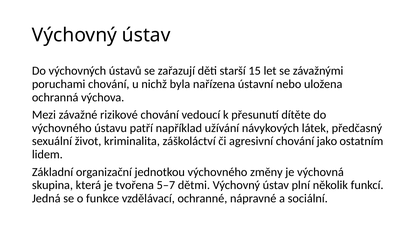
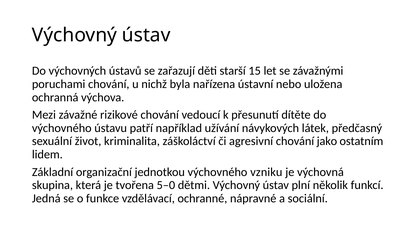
změny: změny -> vzniku (266, 172)
5–7: 5–7 -> 5–0 (166, 185)
